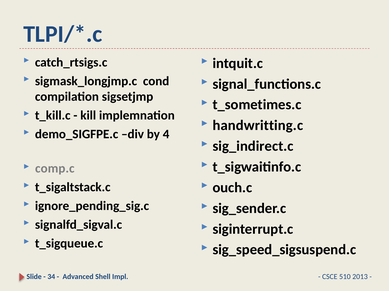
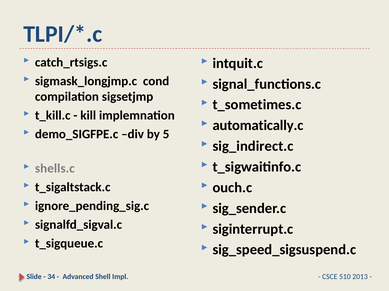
handwritting.c: handwritting.c -> automatically.c (258, 126)
4: 4 -> 5 (166, 134)
comp.c: comp.c -> shells.c (55, 169)
